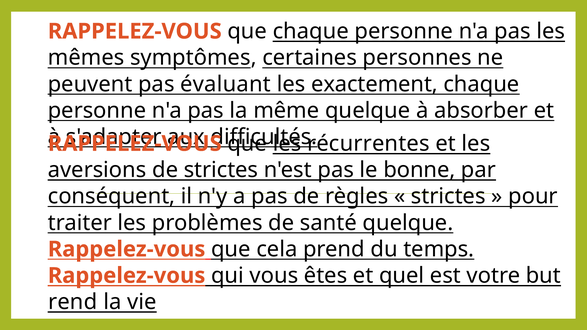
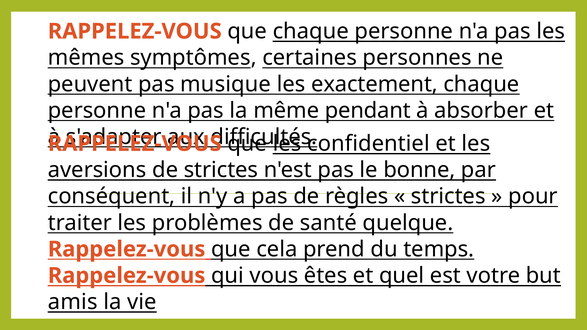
évaluant: évaluant -> musique (226, 84)
même quelque: quelque -> pendant (368, 111)
récurrentes: récurrentes -> confidentiel (368, 144)
rend: rend -> amis (73, 302)
